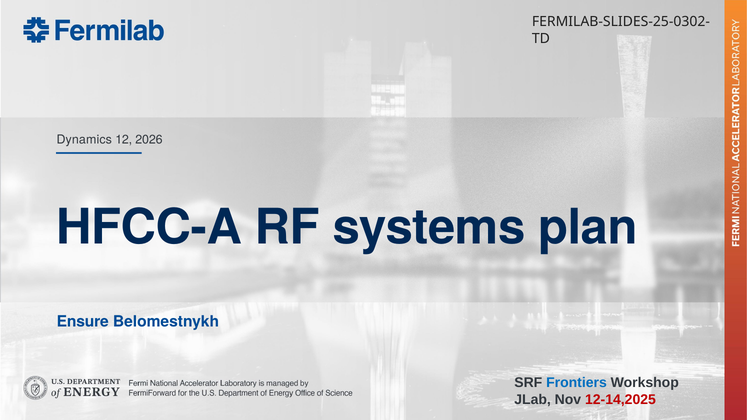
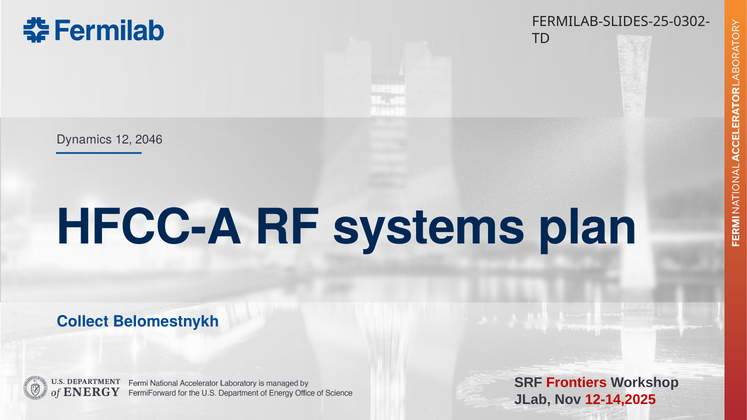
2026: 2026 -> 2046 (149, 140)
Ensure: Ensure -> Collect (83, 322)
Frontiers colour: blue -> red (576, 383)
